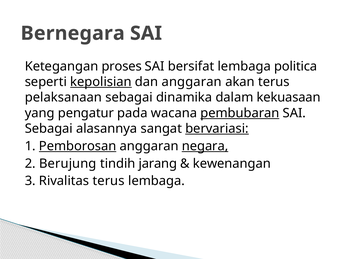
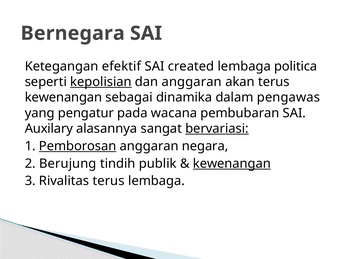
proses: proses -> efektif (122, 66)
bersifat: bersifat -> created (191, 66)
pelaksanaan: pelaksanaan -> kewenangan (63, 97)
kekuasaan: kekuasaan -> pengawas (288, 97)
pembubaran underline: present -> none (240, 113)
Sebagai: Sebagai -> Auxilary (49, 128)
negara underline: present -> none (205, 146)
jarang: jarang -> publik (158, 163)
kewenangan underline: none -> present (232, 163)
